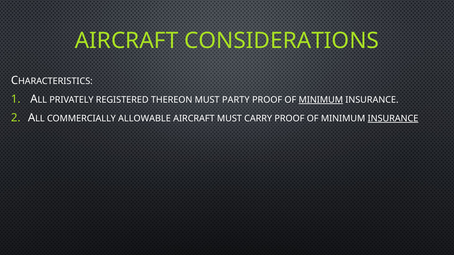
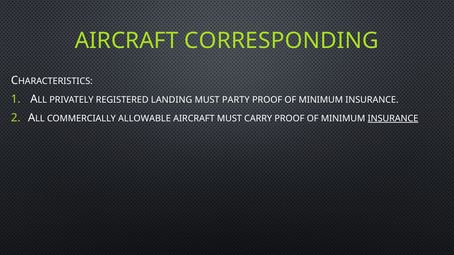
CONSIDERATIONS: CONSIDERATIONS -> CORRESPONDING (282, 41)
THEREON: THEREON -> LANDING (172, 100)
MINIMUM underline: present -> none (321, 100)
